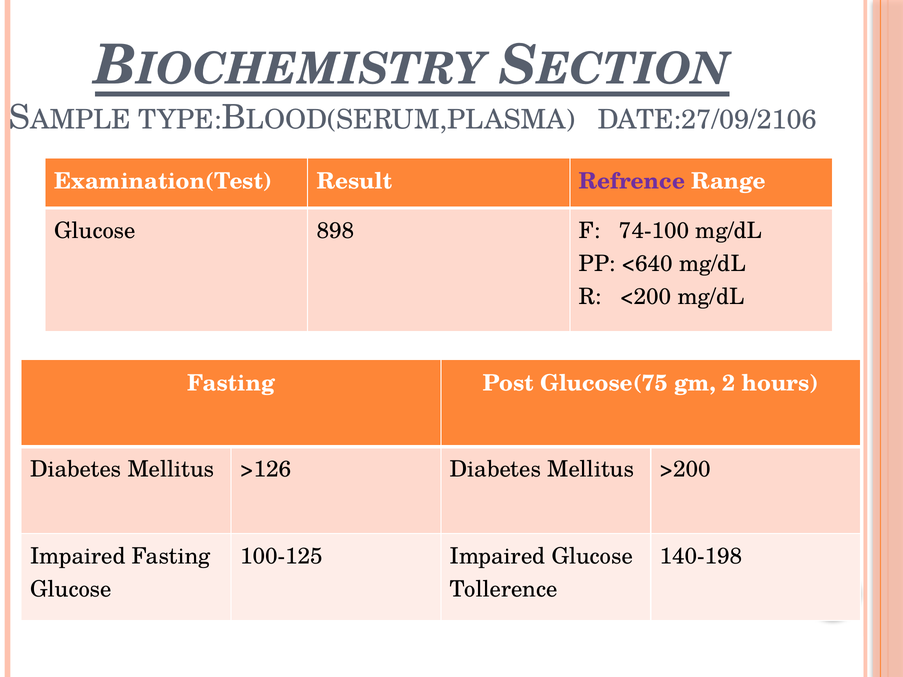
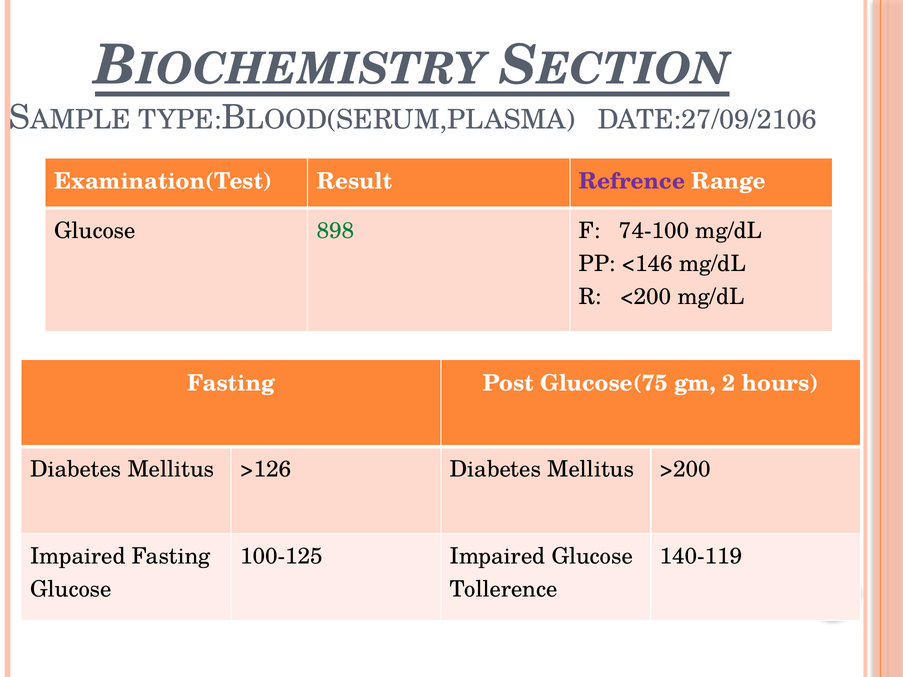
898 colour: black -> green (335, 231)
<640: <640 -> <146 (647, 264)
140-198: 140-198 -> 140-119 (701, 556)
